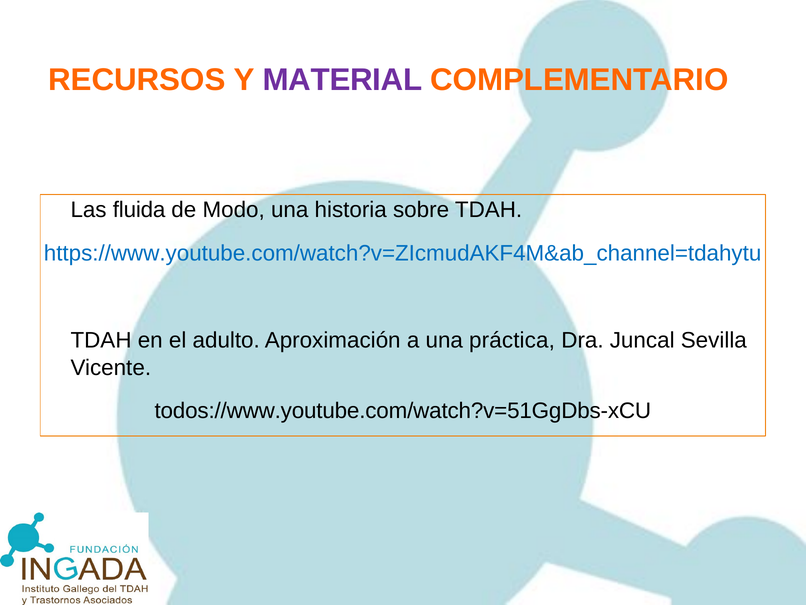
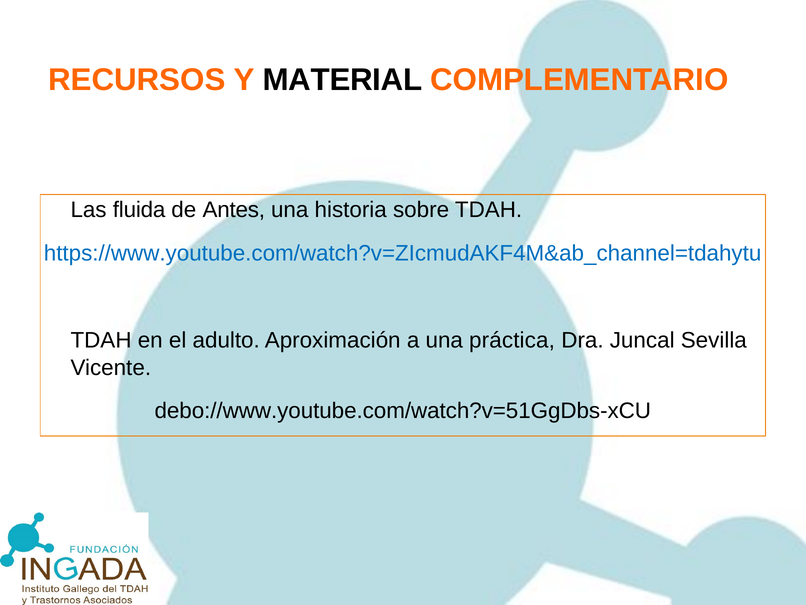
MATERIAL colour: purple -> black (342, 80)
Modo: Modo -> Antes (234, 210)
todos://www.youtube.com/watch?v=51GgDbs-xCU: todos://www.youtube.com/watch?v=51GgDbs-xCU -> debo://www.youtube.com/watch?v=51GgDbs-xCU (403, 411)
